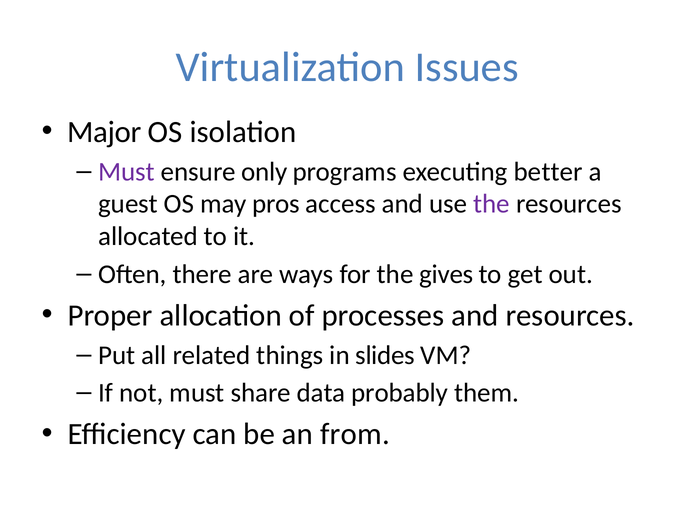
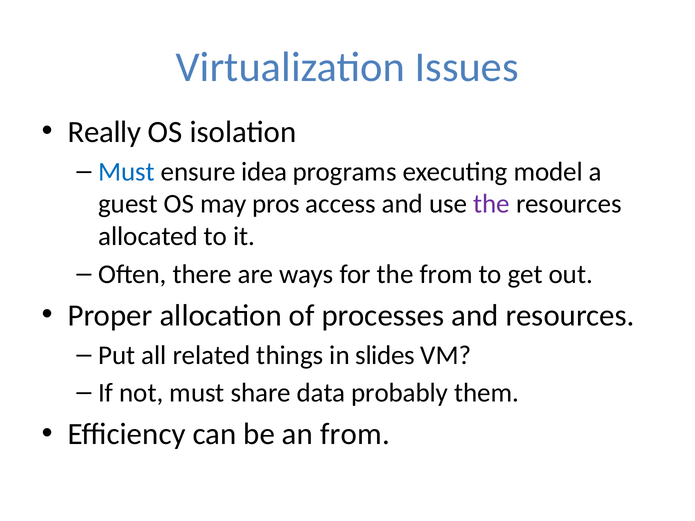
Major: Major -> Really (104, 132)
Must colour: purple -> blue (126, 172)
only: only -> idea (264, 172)
better: better -> model (548, 172)
the gives: gives -> from (446, 274)
